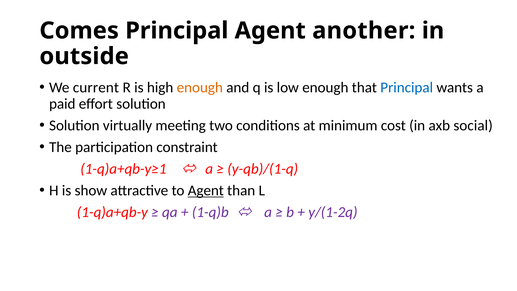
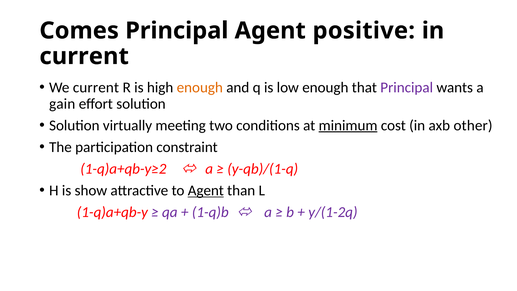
another: another -> positive (364, 31)
outside: outside -> current (84, 56)
Principal colour: blue -> purple (407, 87)
paid: paid -> gain (62, 104)
minimum underline: none -> present (348, 125)
social: social -> other (473, 125)
1-q)a+qb-y≥1: 1-q)a+qb-y≥1 -> 1-q)a+qb-y≥2 (123, 169)
